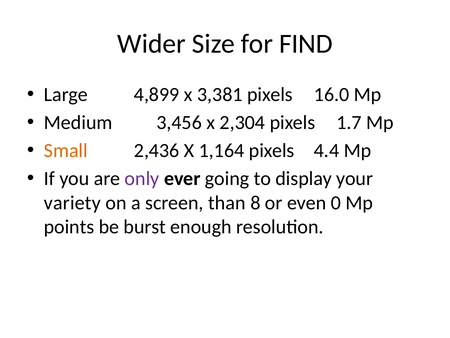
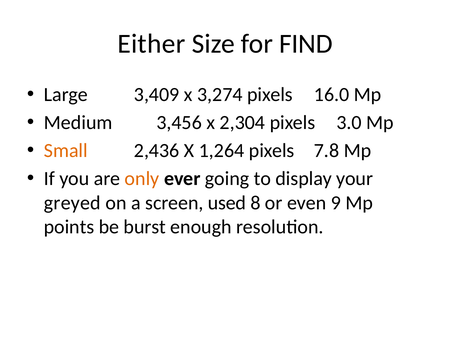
Wider: Wider -> Either (151, 44)
4,899: 4,899 -> 3,409 (157, 94)
3,381: 3,381 -> 3,274 (220, 94)
1.7: 1.7 -> 3.0 (349, 122)
1,164: 1,164 -> 1,264 (222, 150)
4.4: 4.4 -> 7.8 (327, 150)
only colour: purple -> orange (142, 178)
variety: variety -> greyed (72, 202)
than: than -> used (227, 202)
0: 0 -> 9 (336, 202)
